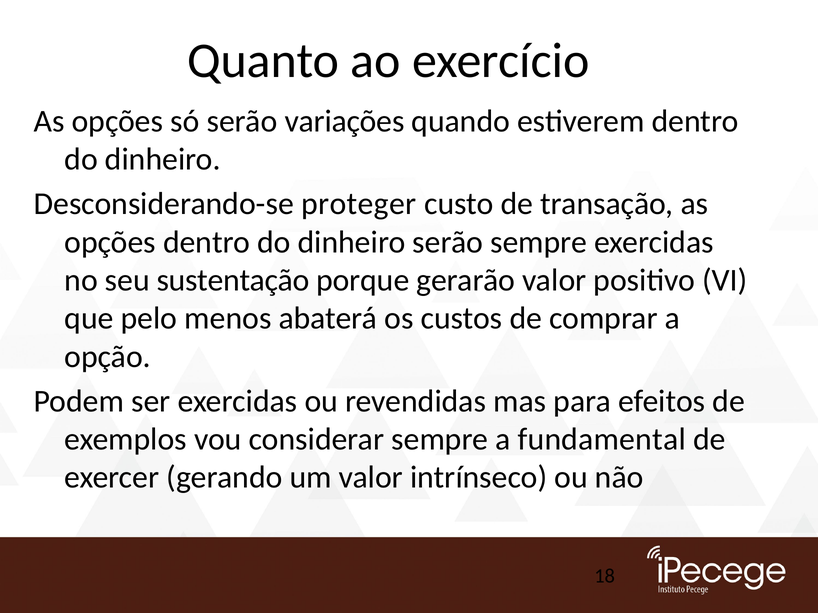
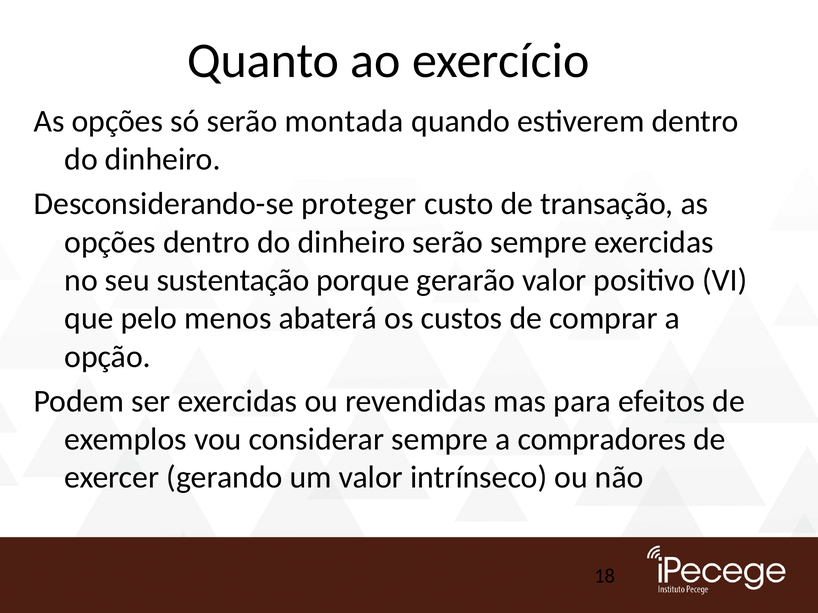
variações: variações -> montada (344, 121)
fundamental: fundamental -> compradores (602, 440)
